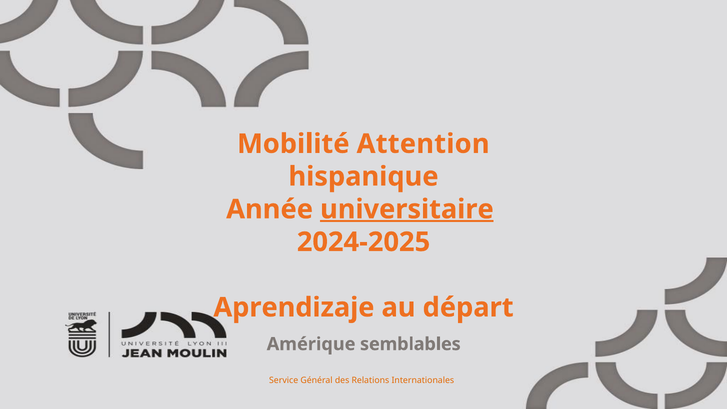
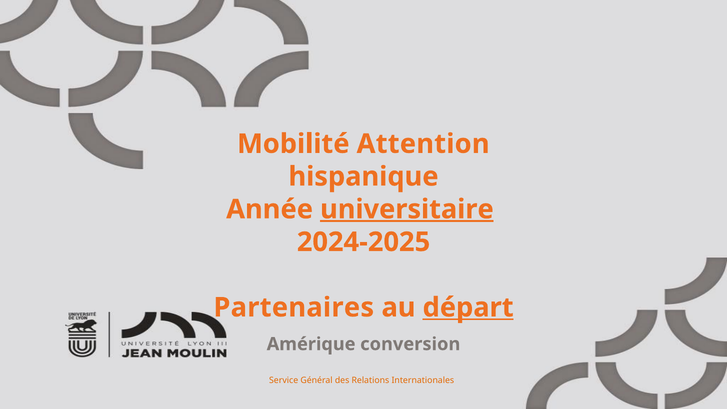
Aprendizaje: Aprendizaje -> Partenaires (294, 307)
départ underline: none -> present (468, 307)
semblables: semblables -> conversion (410, 344)
